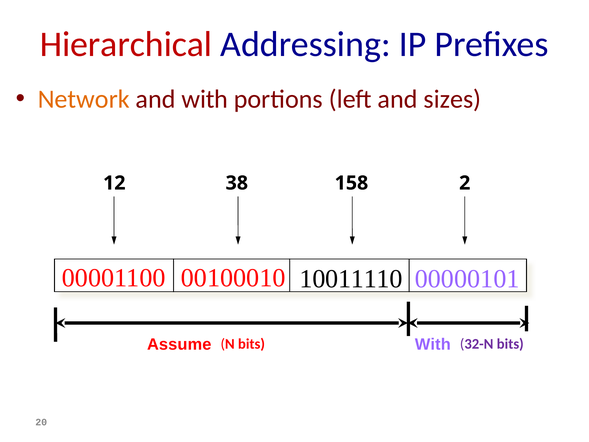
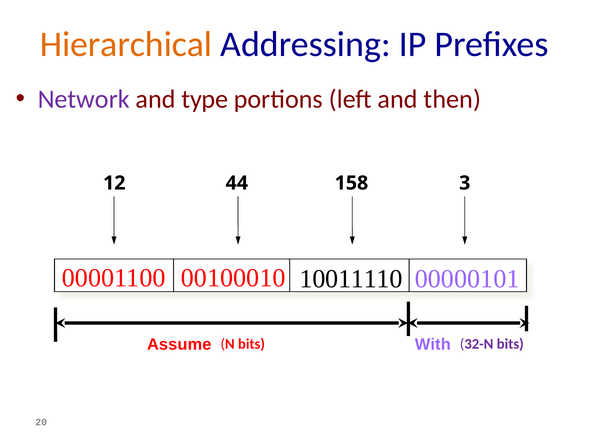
Hierarchical colour: red -> orange (126, 44)
Network colour: orange -> purple (84, 99)
and with: with -> type (205, 99)
sizes: sizes -> then (452, 99)
38: 38 -> 44 (237, 183)
2: 2 -> 3 (465, 183)
